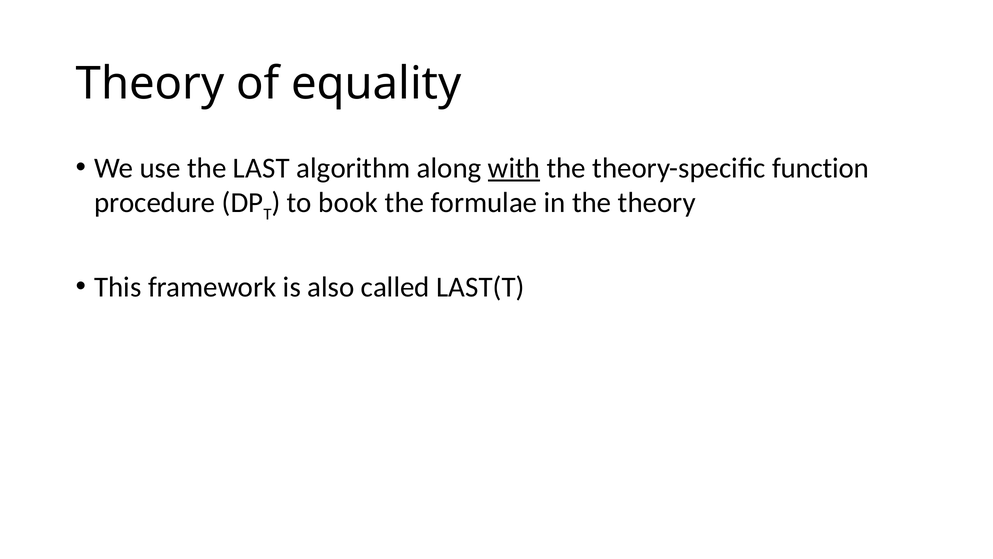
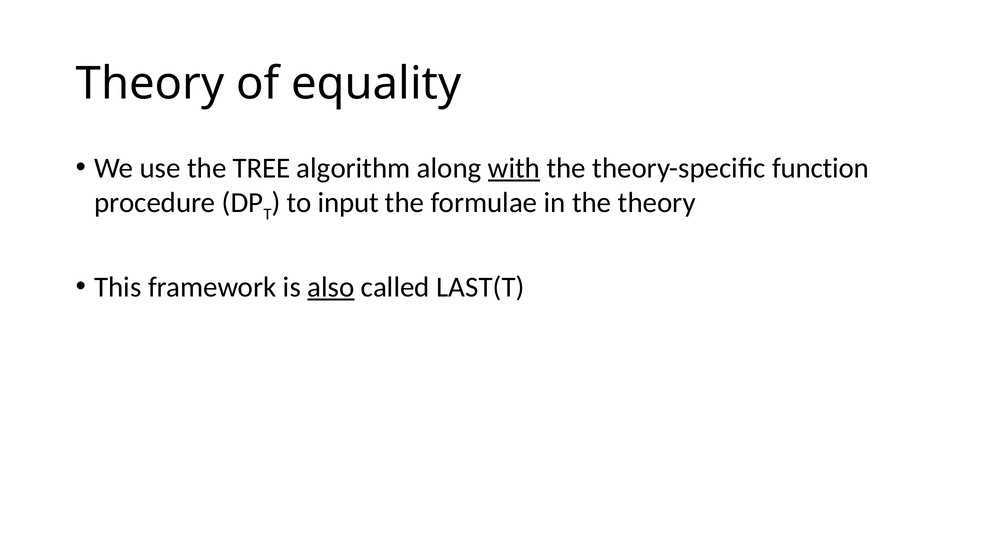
LAST: LAST -> TREE (262, 168)
book: book -> input (348, 203)
also underline: none -> present (331, 287)
